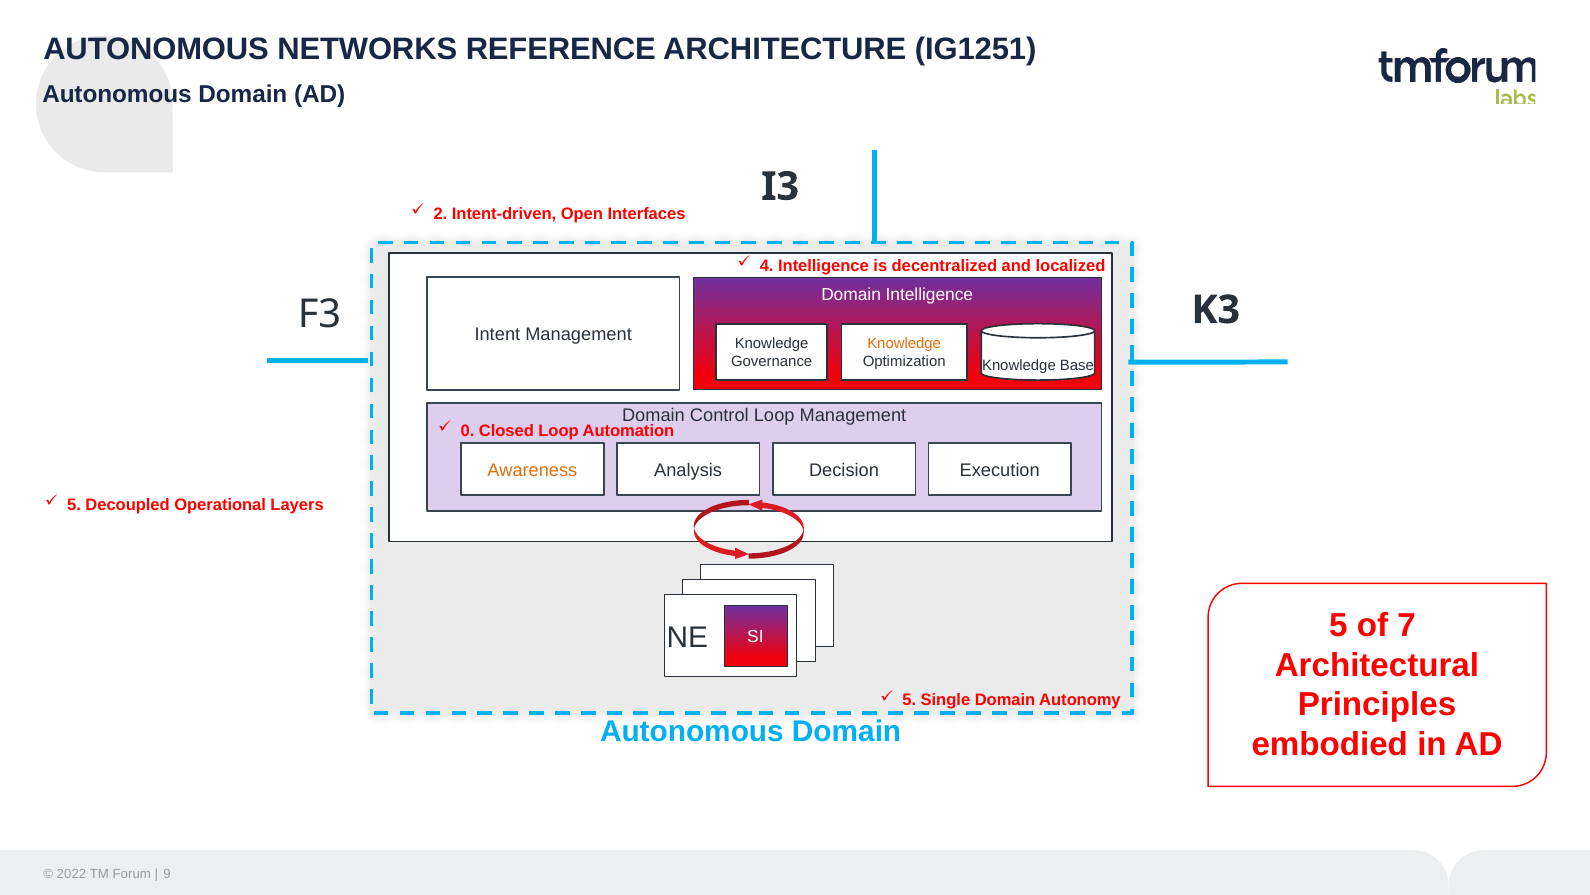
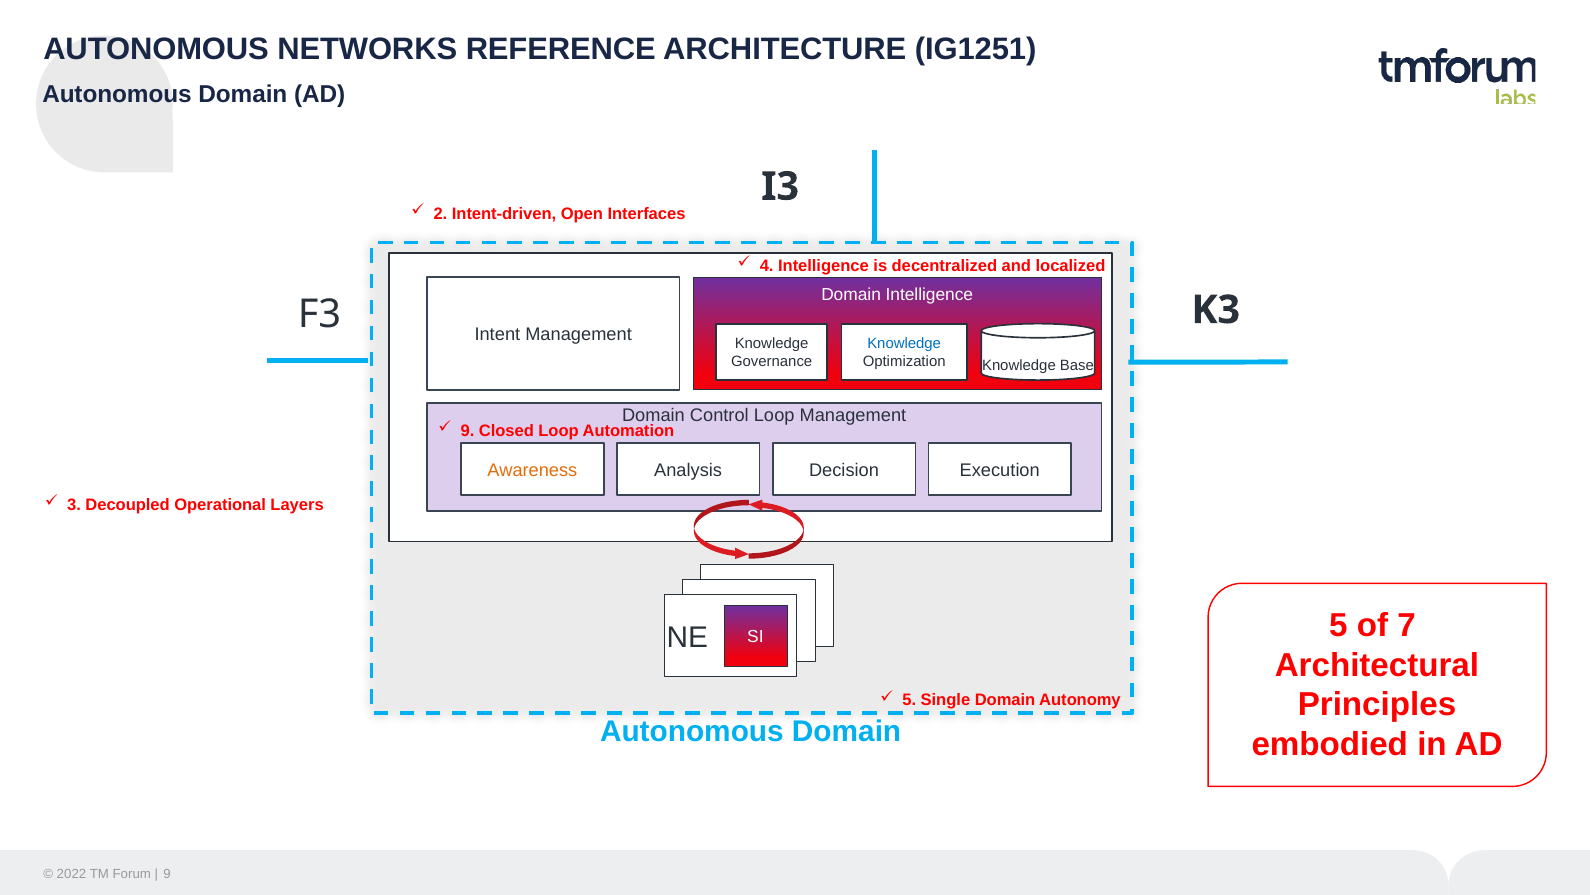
Knowledge colour: orange -> blue (904, 344)
0: 0 -> 9 (467, 431)
5: 5 -> 3 (74, 504)
